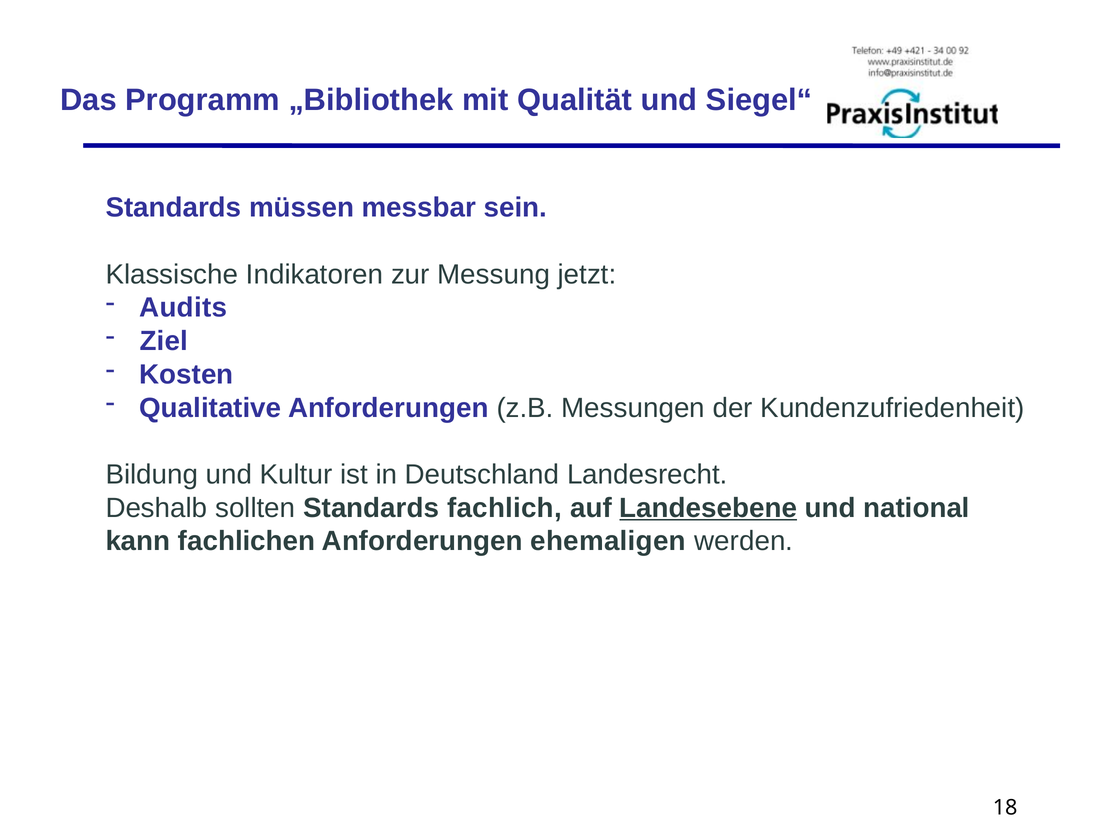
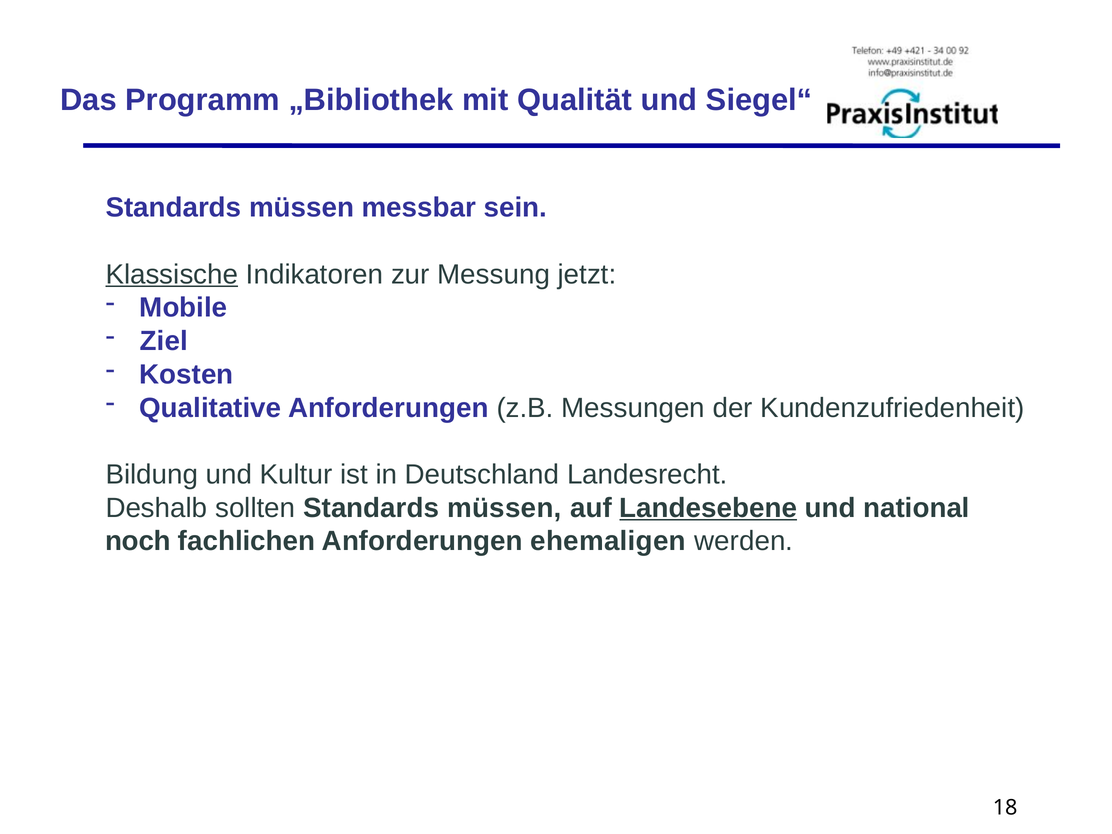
Klassische underline: none -> present (172, 274)
Audits: Audits -> Mobile (183, 308)
sollten Standards fachlich: fachlich -> müssen (504, 508)
kann: kann -> noch (138, 541)
